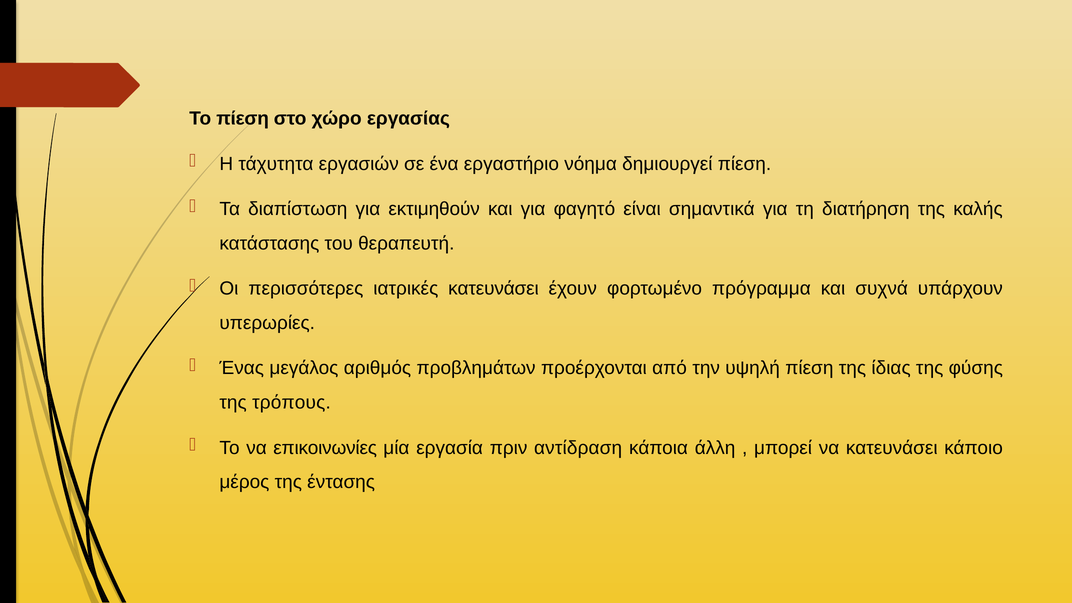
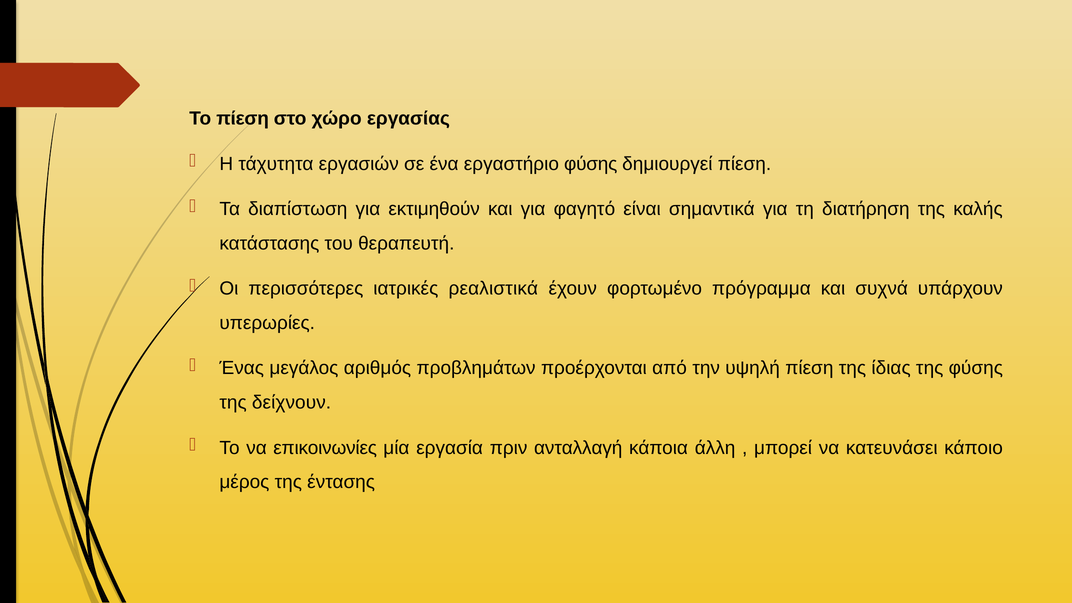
εργαστήριο νόημα: νόημα -> φύσης (591, 164)
ιατρικές κατευνάσει: κατευνάσει -> ρεαλιστικά (493, 289)
τρόπους: τρόπους -> δείχνουν (292, 402)
αντίδραση: αντίδραση -> ανταλλαγή (578, 448)
